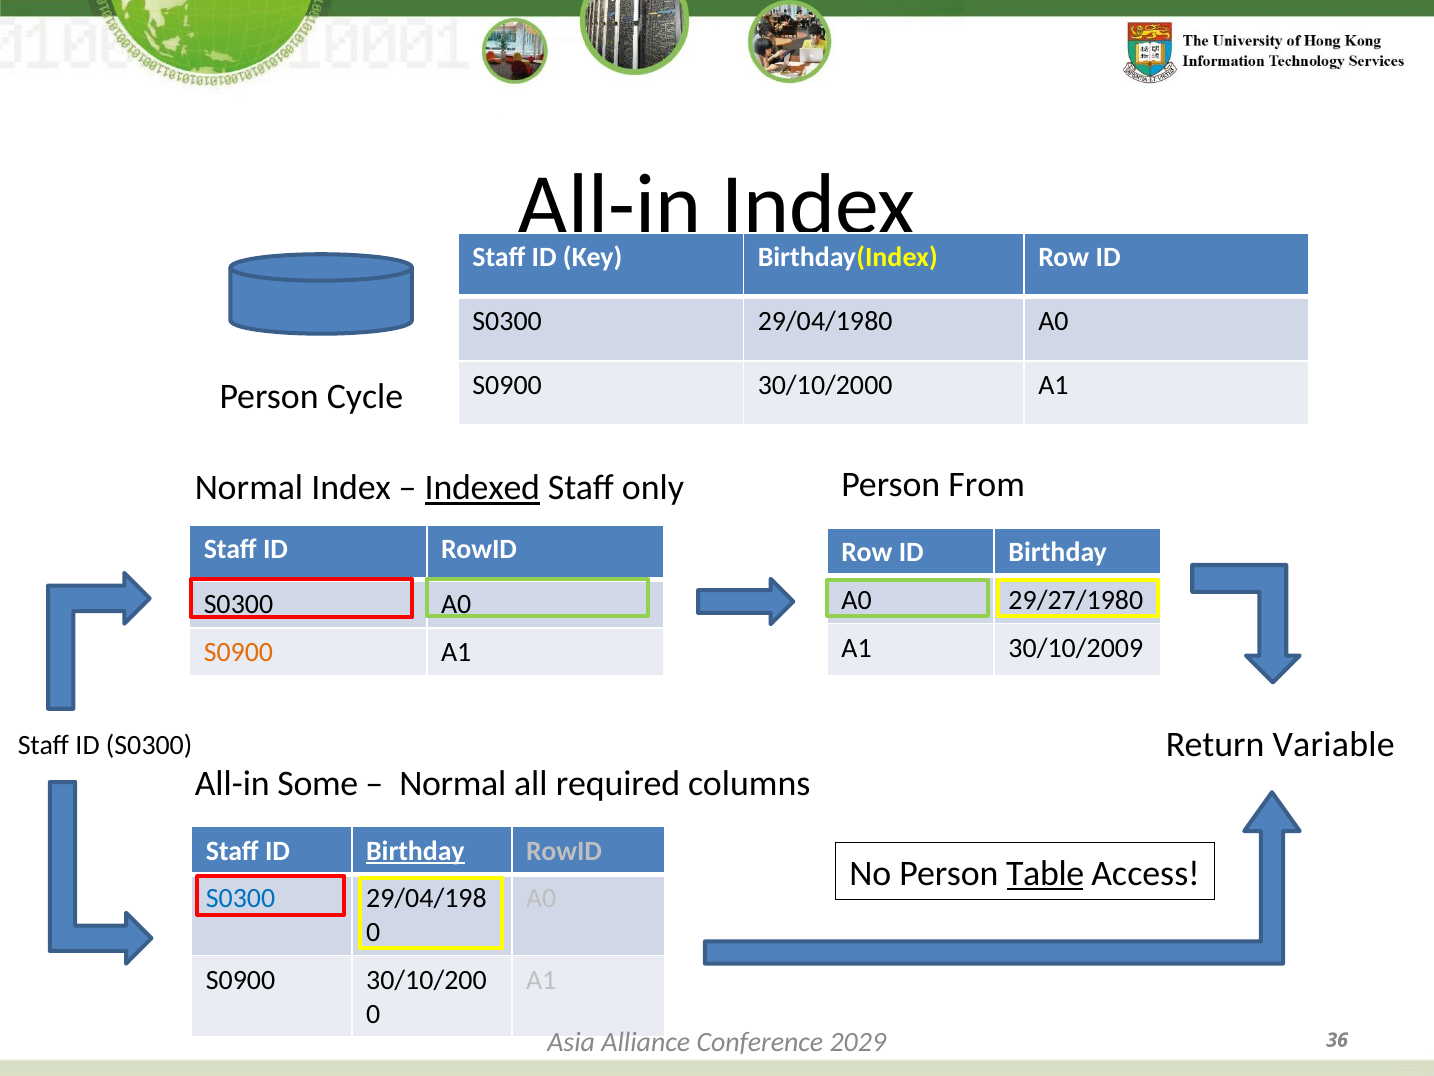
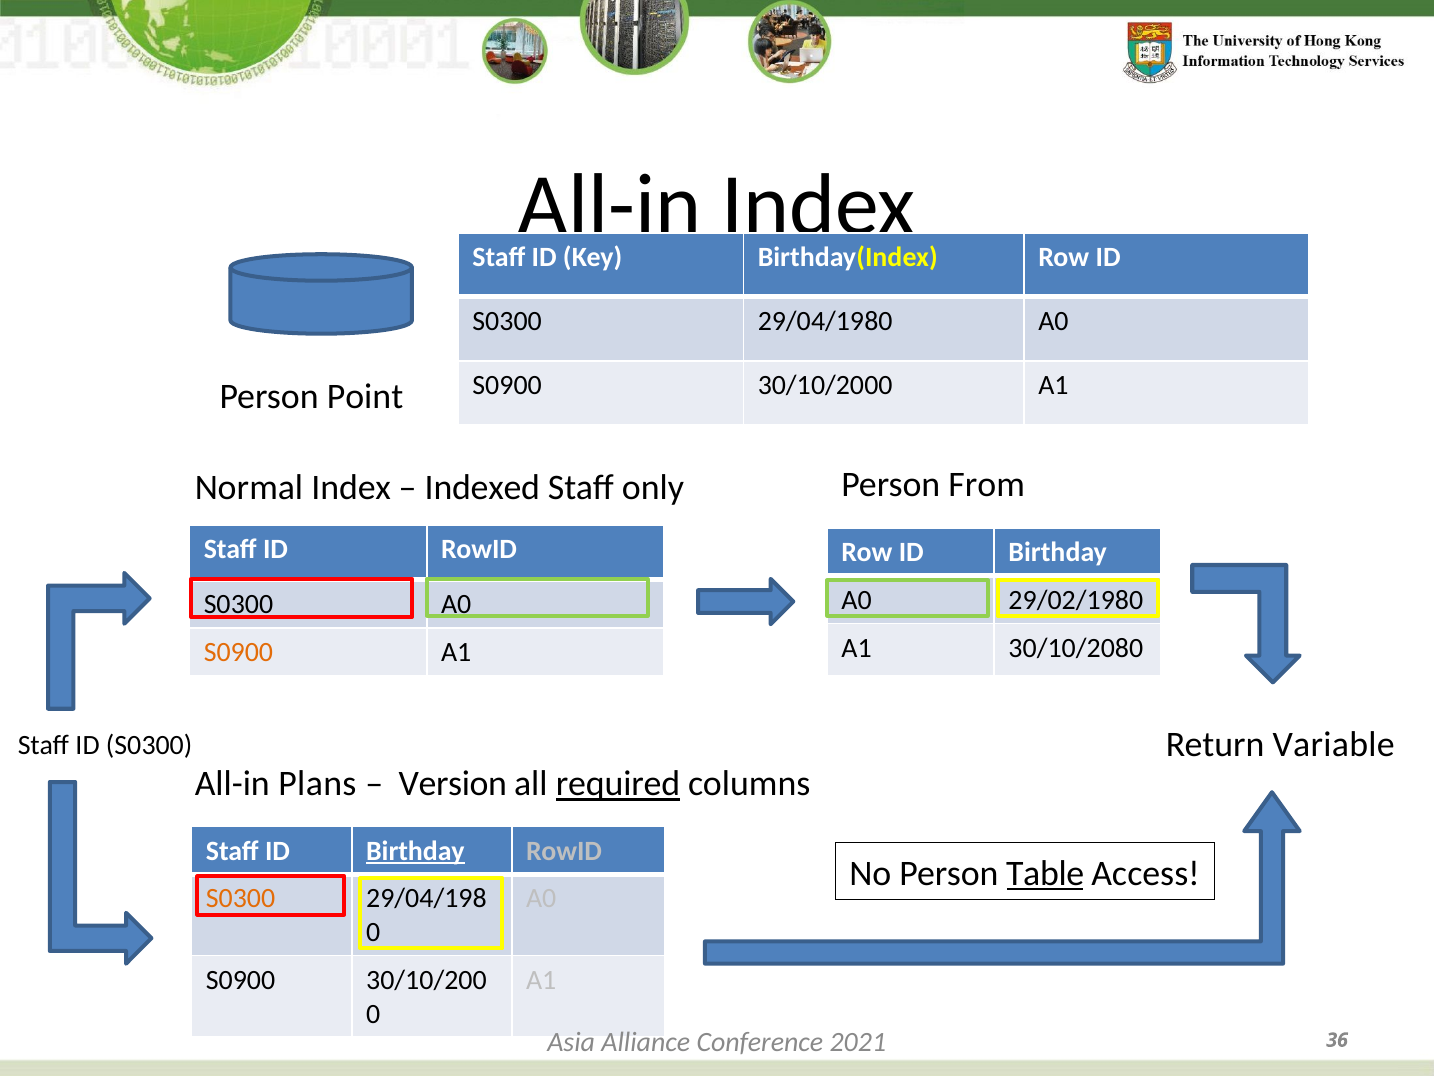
Cycle: Cycle -> Point (365, 396)
Indexed underline: present -> none (482, 488)
29/27/1980: 29/27/1980 -> 29/02/1980 (1076, 600)
30/10/2009: 30/10/2009 -> 30/10/2080 (1076, 648)
Some: Some -> Plans (317, 784)
Normal: Normal -> Version (453, 784)
required underline: none -> present (618, 784)
S0300 colour: blue -> orange (240, 898)
2029: 2029 -> 2021 (858, 1042)
